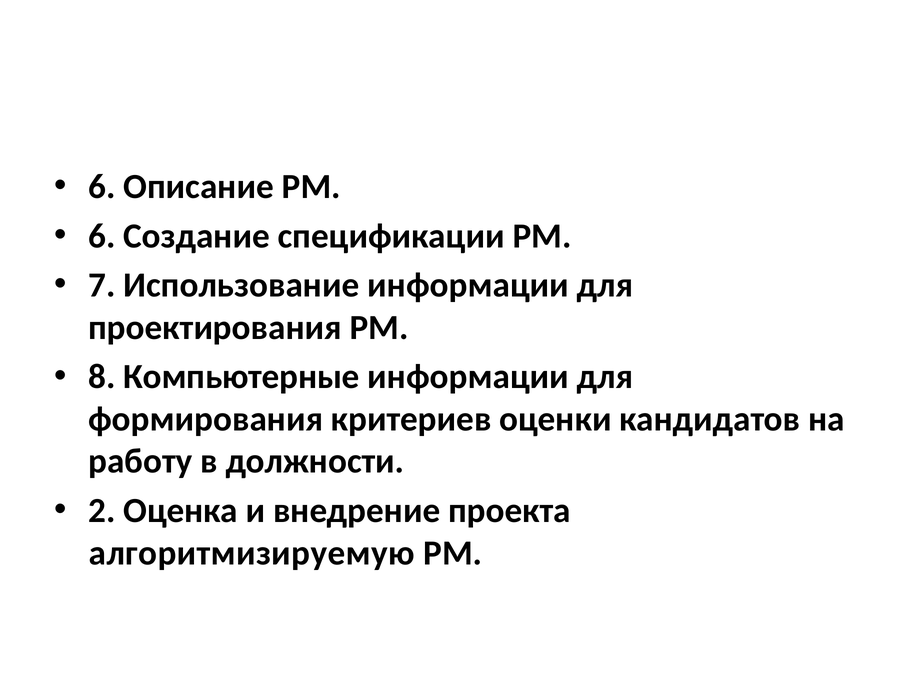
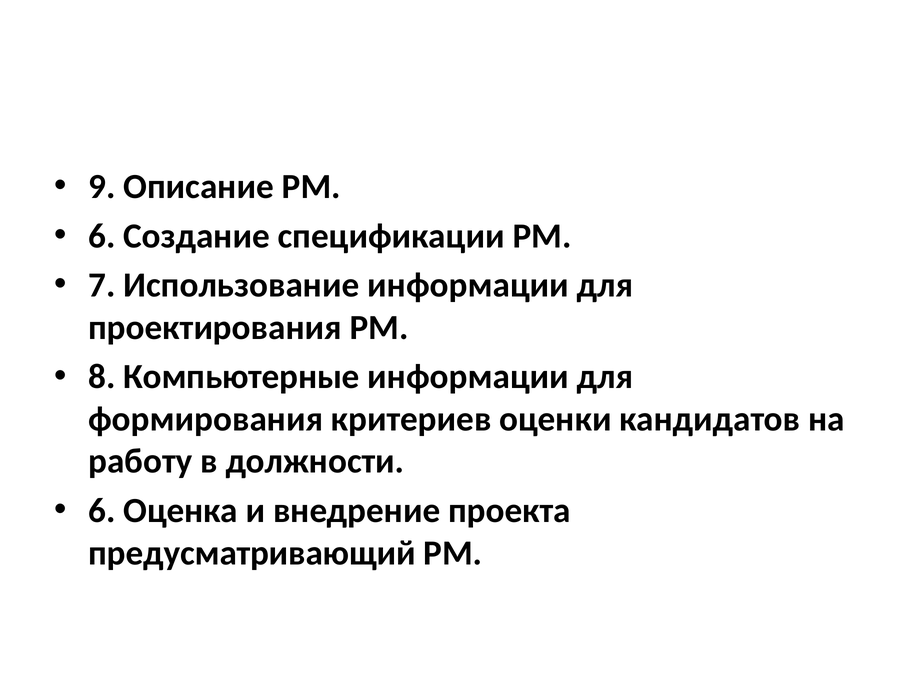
6: 6 -> 9 (102, 186)
2: 2 -> 6 (102, 511)
алгоритмизируемую: алгоритмизируемую -> предусматривающий (252, 553)
